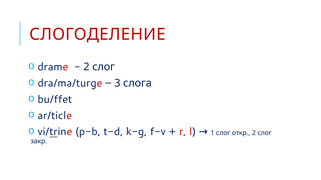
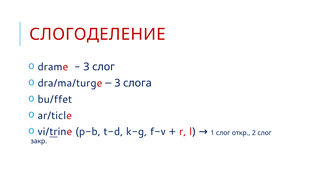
2: 2 -> 3 (86, 67)
